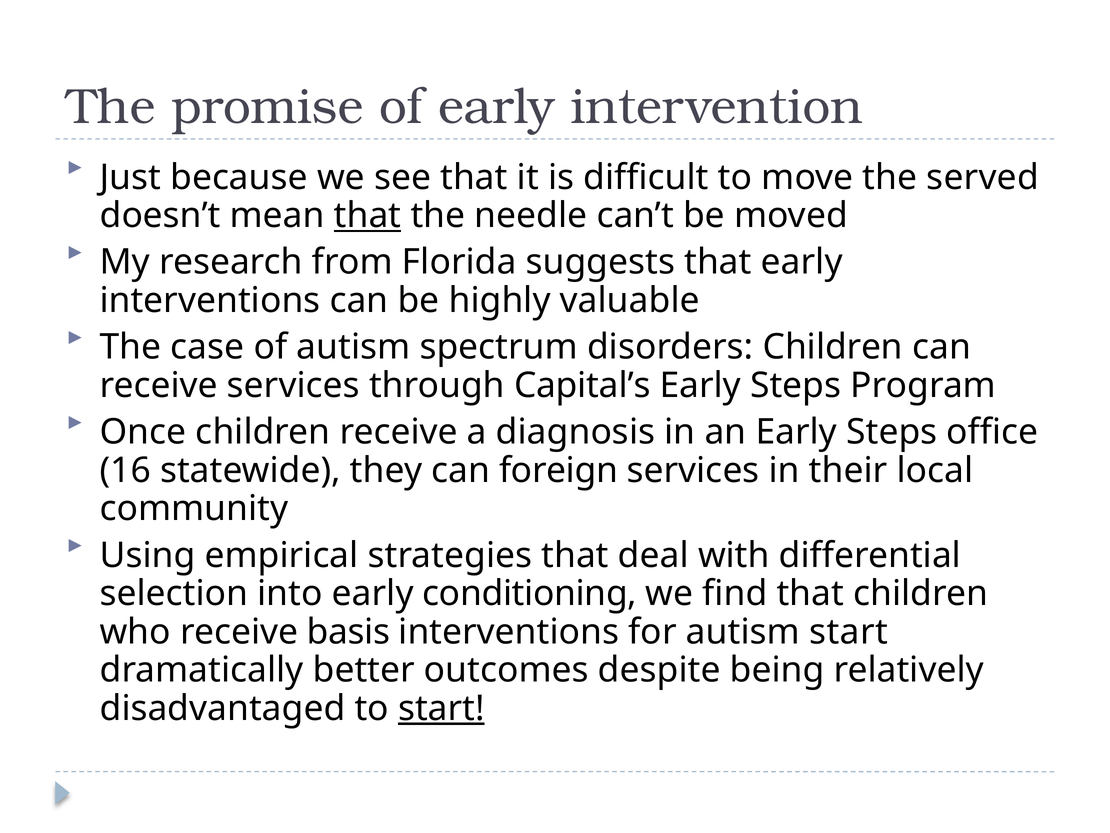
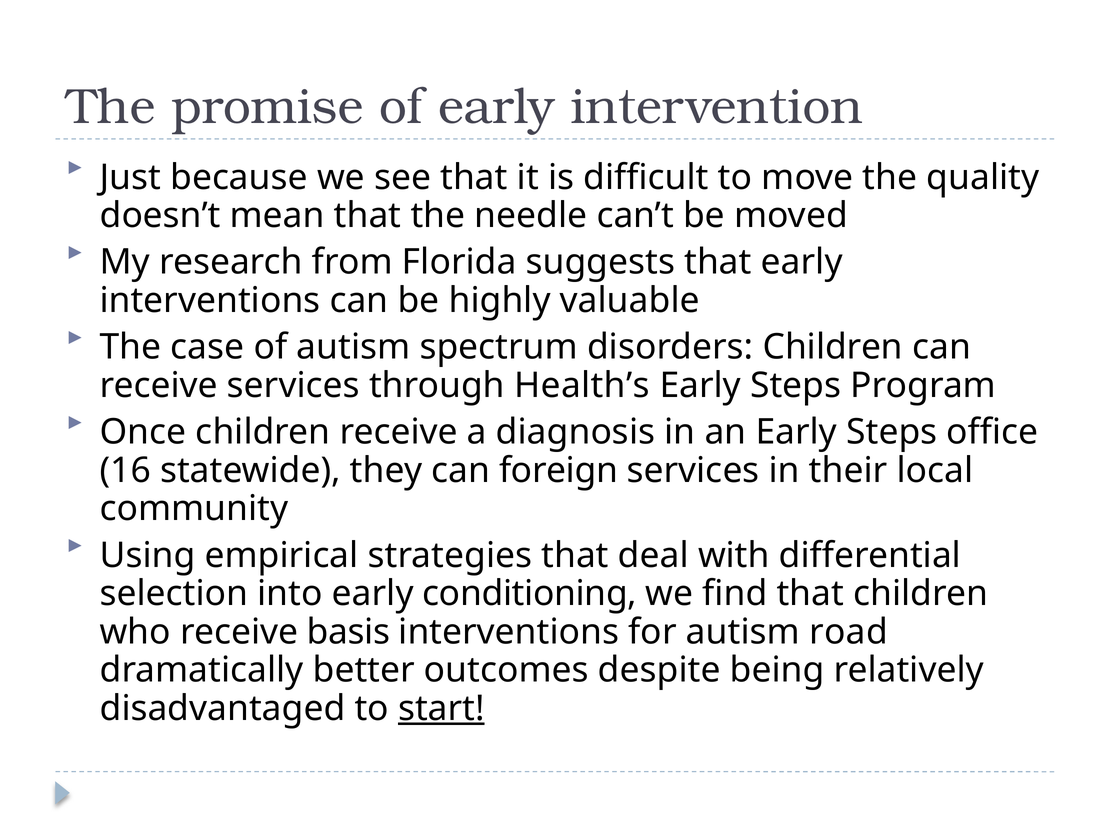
served: served -> quality (983, 177)
that underline: present -> none (368, 216)
Capital’s: Capital’s -> Health’s (582, 385)
autism start: start -> road (849, 632)
